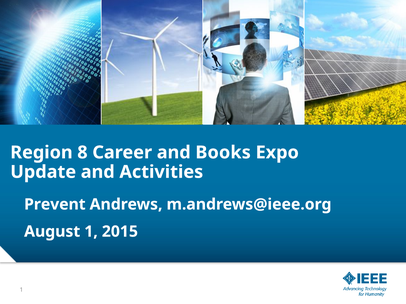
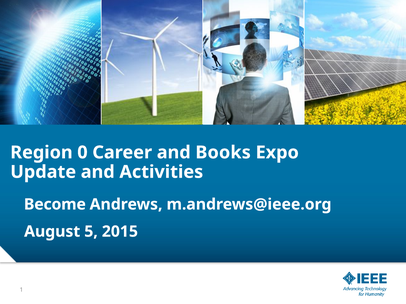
8: 8 -> 0 (82, 153)
Prevent: Prevent -> Become (55, 205)
August 1: 1 -> 5 (91, 232)
